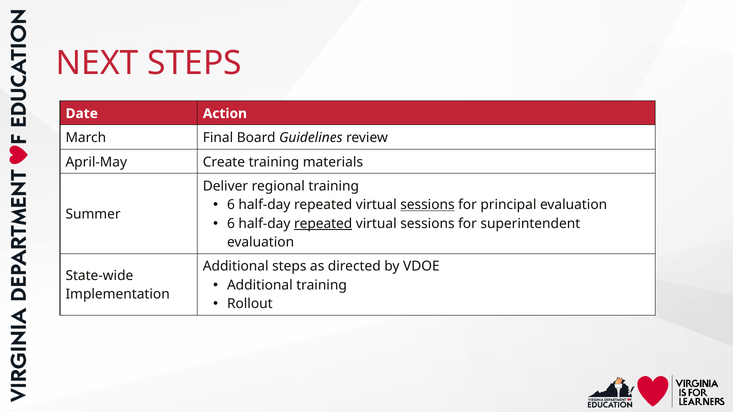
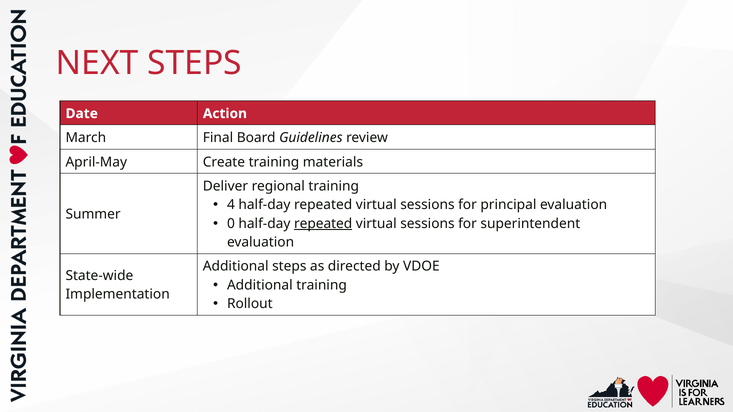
6: 6 -> 4 (231, 205)
sessions underline: present -> none (427, 205)
6: 6 -> 0 (231, 224)
